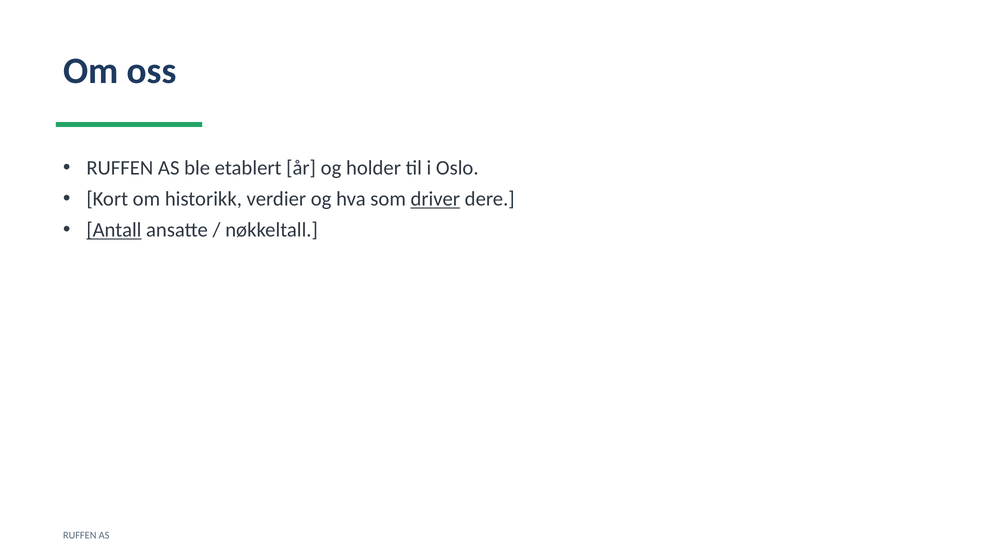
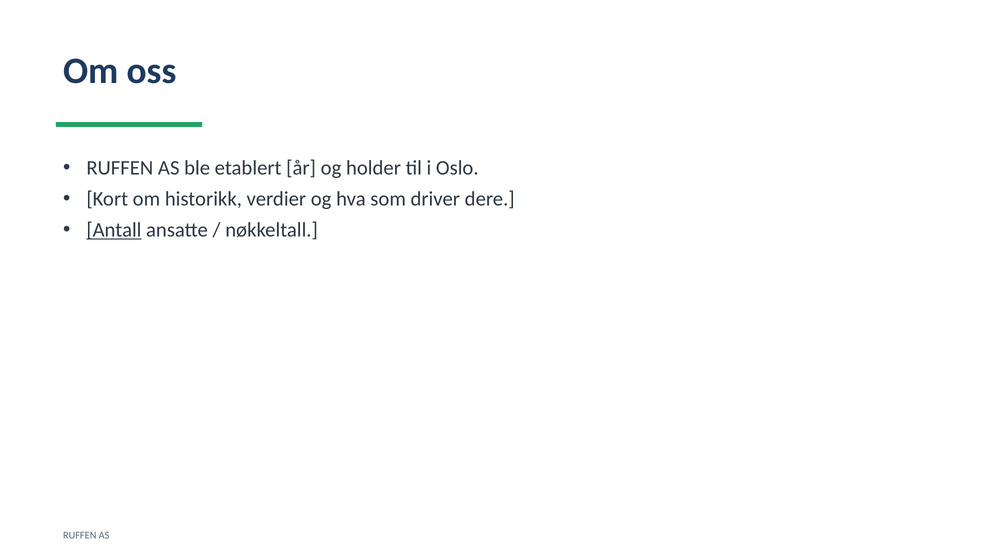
driver underline: present -> none (435, 199)
